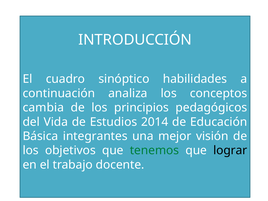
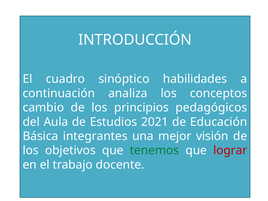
cambia: cambia -> cambio (43, 108)
Vida: Vida -> Aula (56, 122)
2014: 2014 -> 2021 (155, 122)
lograr colour: black -> red (230, 150)
